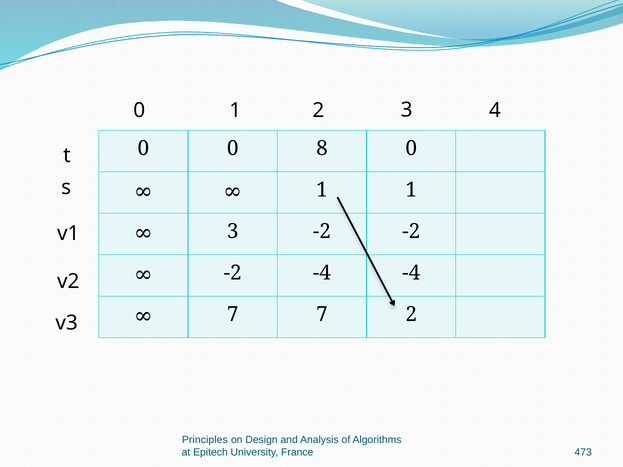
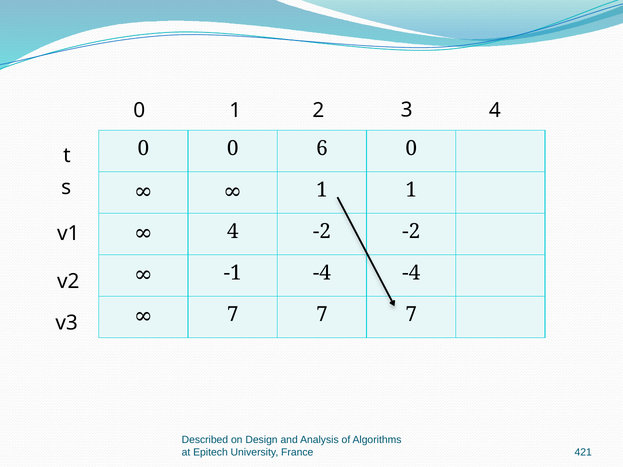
8: 8 -> 6 (322, 149)
3: 3 -> 4 (233, 232)
-2: -2 -> -1 (233, 273)
7 7 2: 2 -> 7 (411, 315)
Principles: Principles -> Described (205, 440)
473: 473 -> 421 (583, 452)
